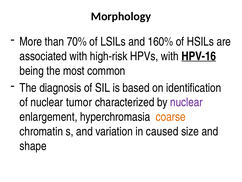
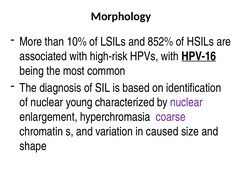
70%: 70% -> 10% (77, 42)
160%: 160% -> 852% (160, 42)
tumor: tumor -> young (79, 102)
coarse colour: orange -> purple (171, 117)
